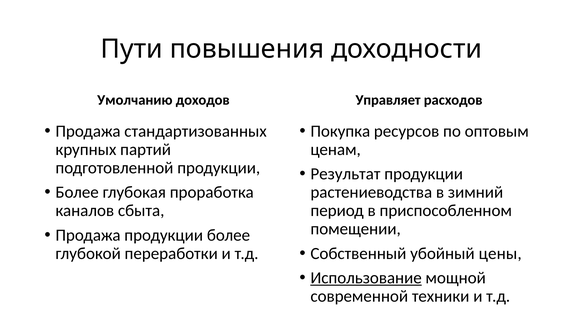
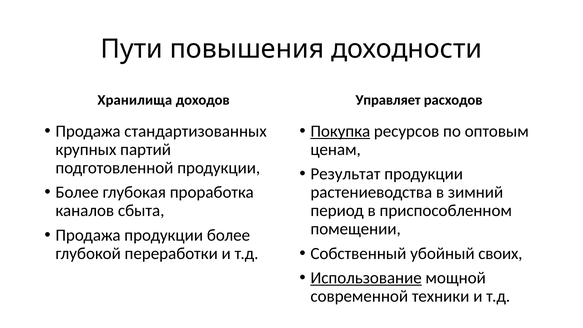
Умолчанию: Умолчанию -> Хранилища (135, 100)
Покупка underline: none -> present (340, 131)
цены: цены -> своих (500, 253)
